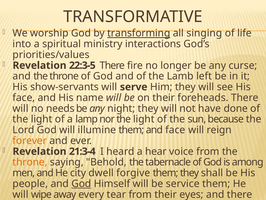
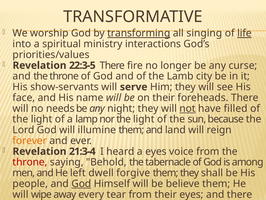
life underline: none -> present (244, 33)
left: left -> city (204, 76)
not underline: none -> present (188, 108)
done: done -> filled (236, 108)
and face: face -> land (175, 130)
a hear: hear -> eyes (156, 151)
throne colour: orange -> red (30, 162)
city: city -> left (78, 173)
service: service -> believe (183, 183)
